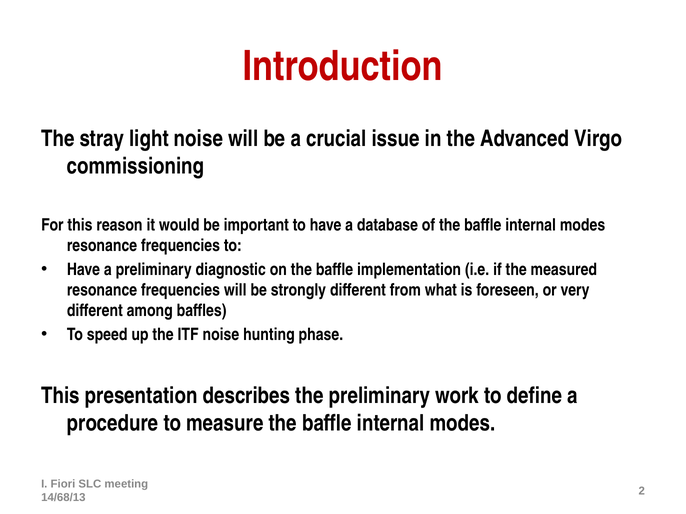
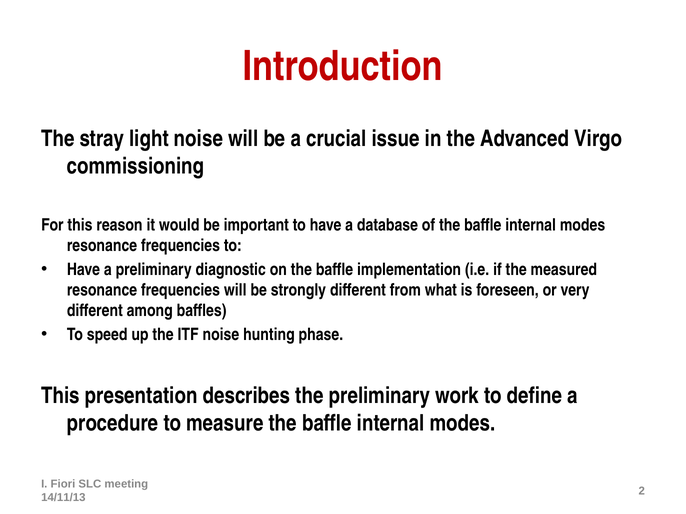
14/68/13: 14/68/13 -> 14/11/13 (63, 498)
